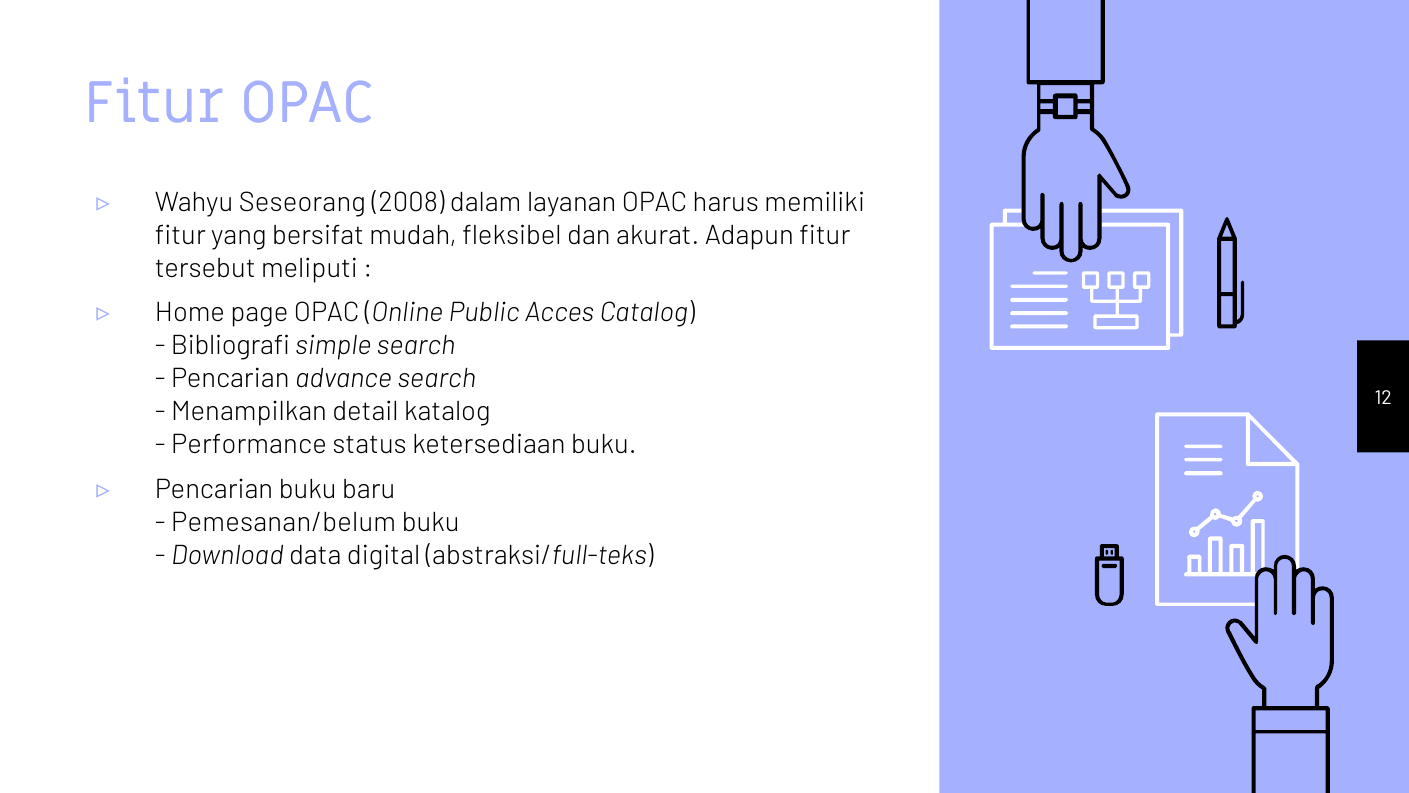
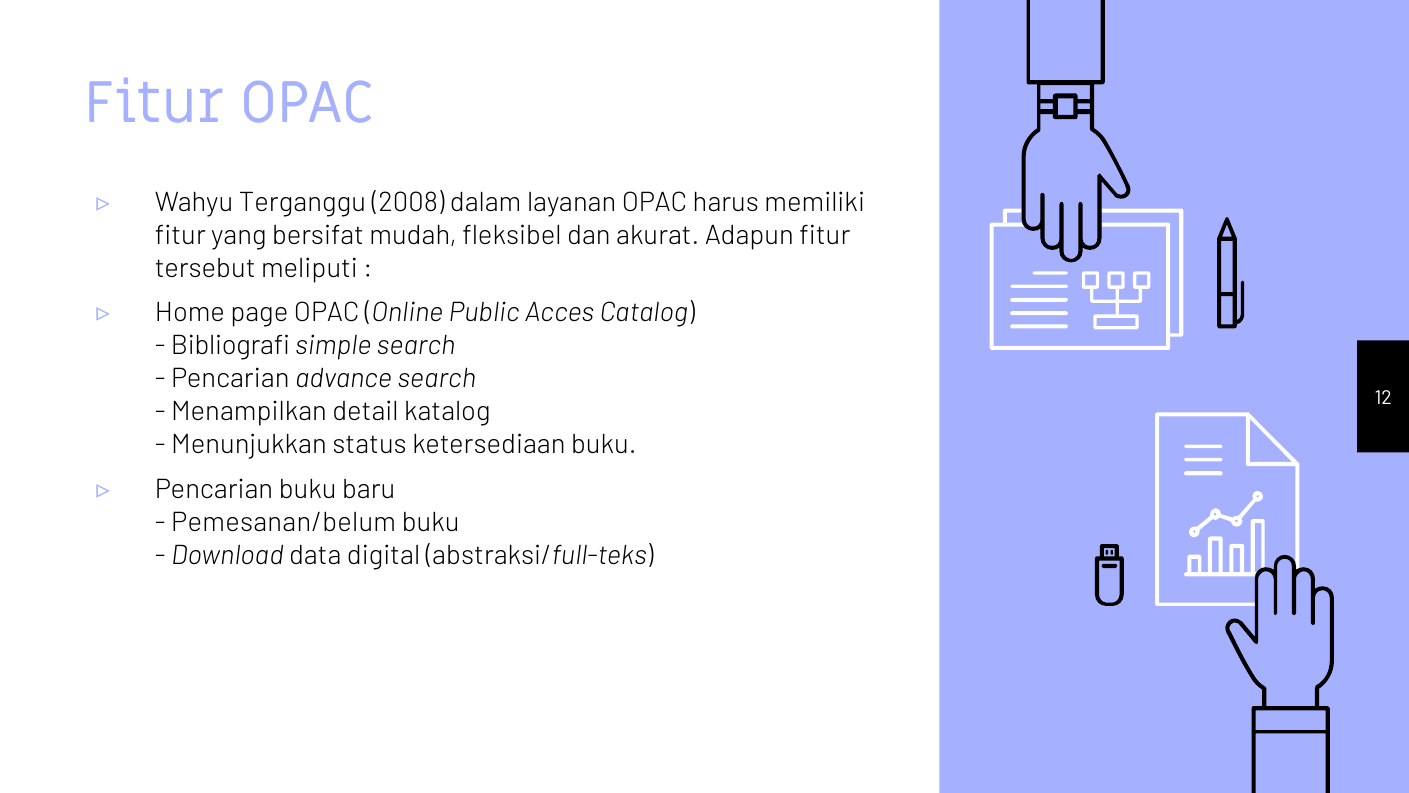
Seseorang: Seseorang -> Terganggu (302, 202)
Performance: Performance -> Menunjukkan (249, 444)
